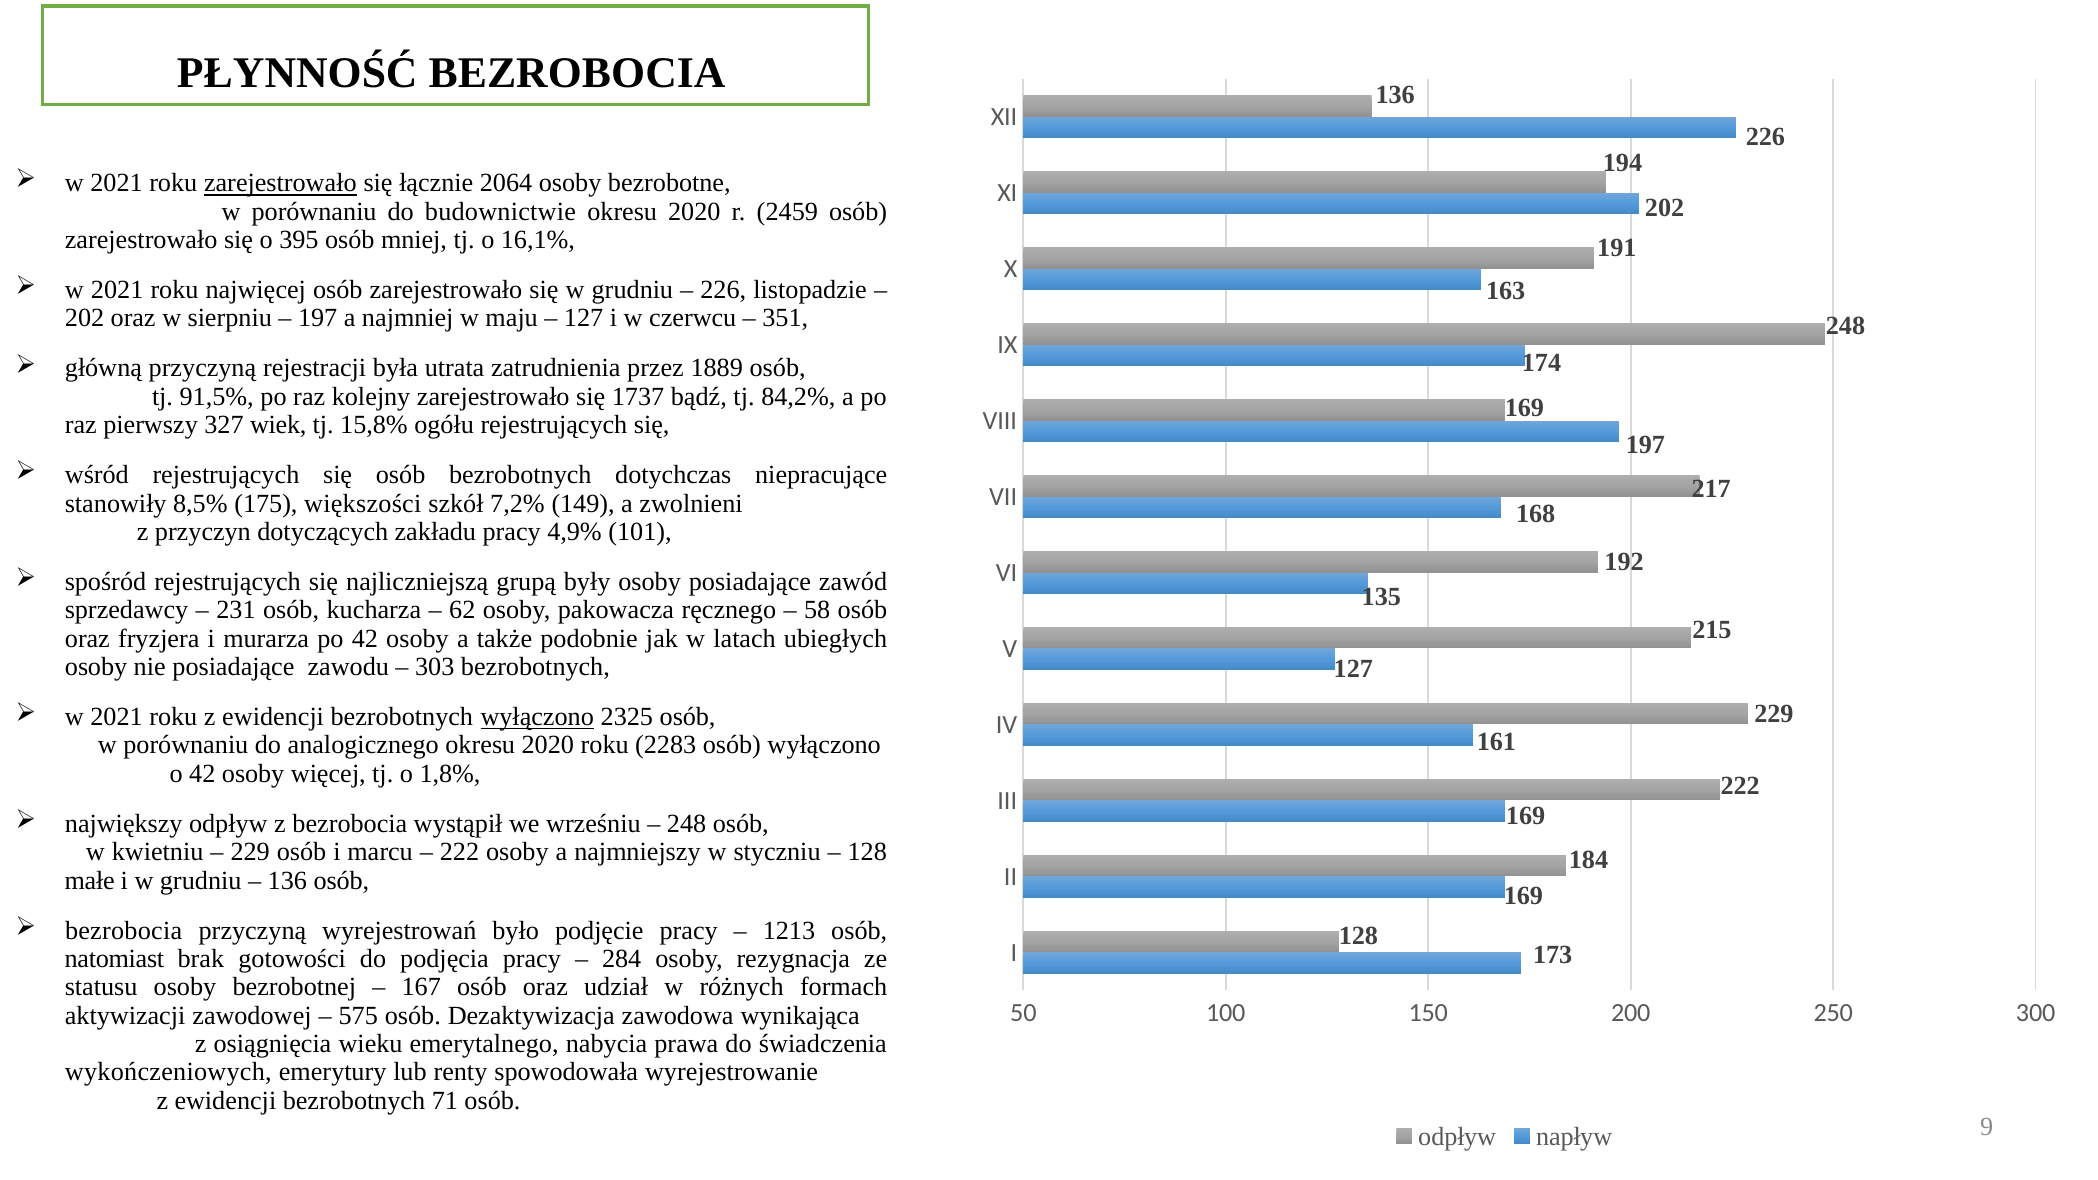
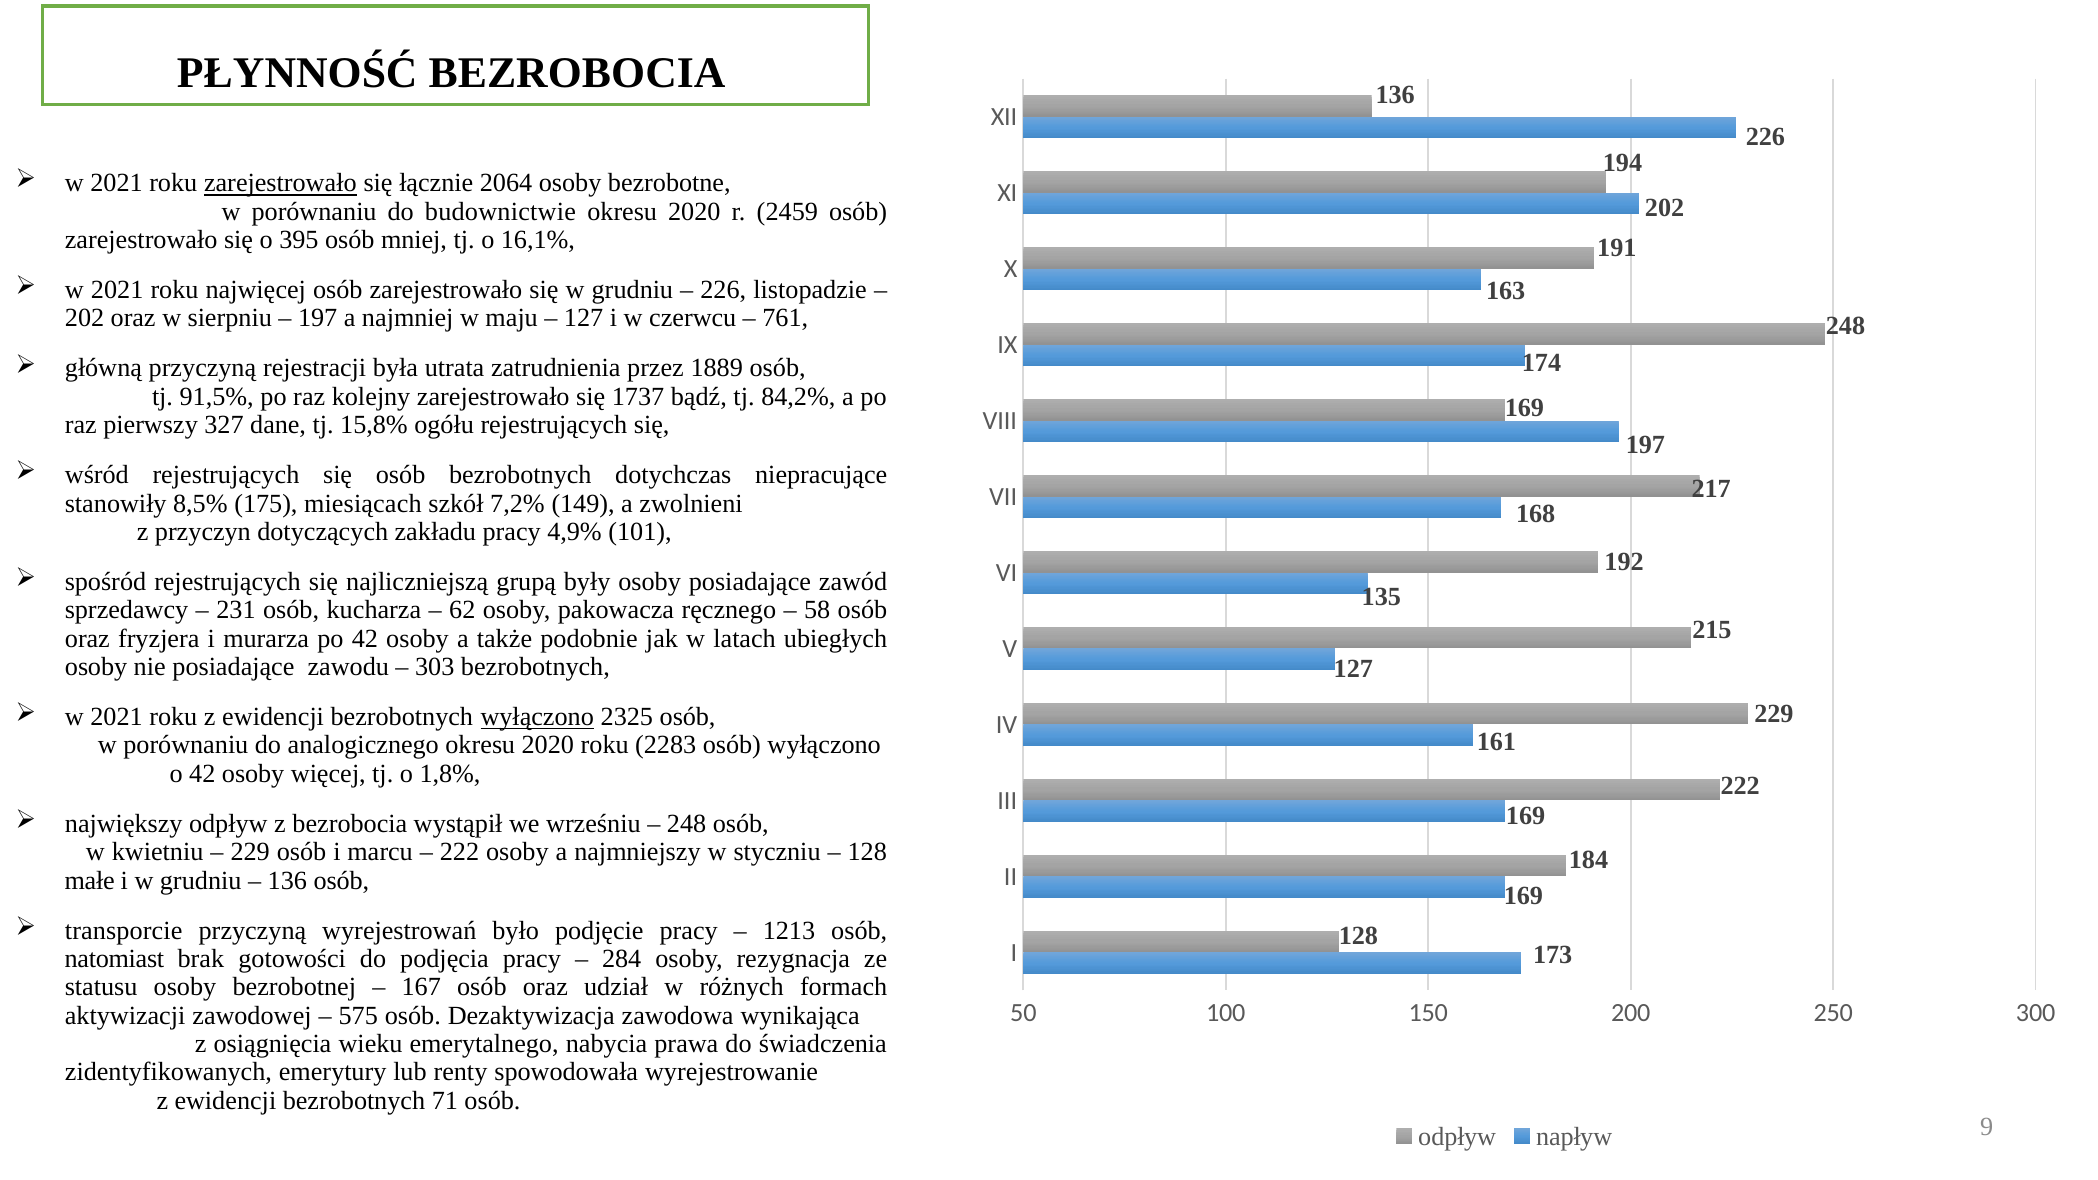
351: 351 -> 761 (785, 318)
wiek: wiek -> dane (278, 425)
większości: większości -> miesiącach (363, 503)
bezrobocia: bezrobocia -> transporcie (124, 931)
wykończeniowych: wykończeniowych -> zidentyfikowanych (168, 1072)
